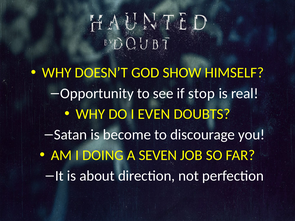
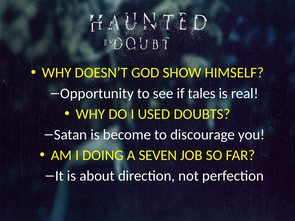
stop: stop -> tales (202, 93)
EVEN: EVEN -> USED (154, 114)
